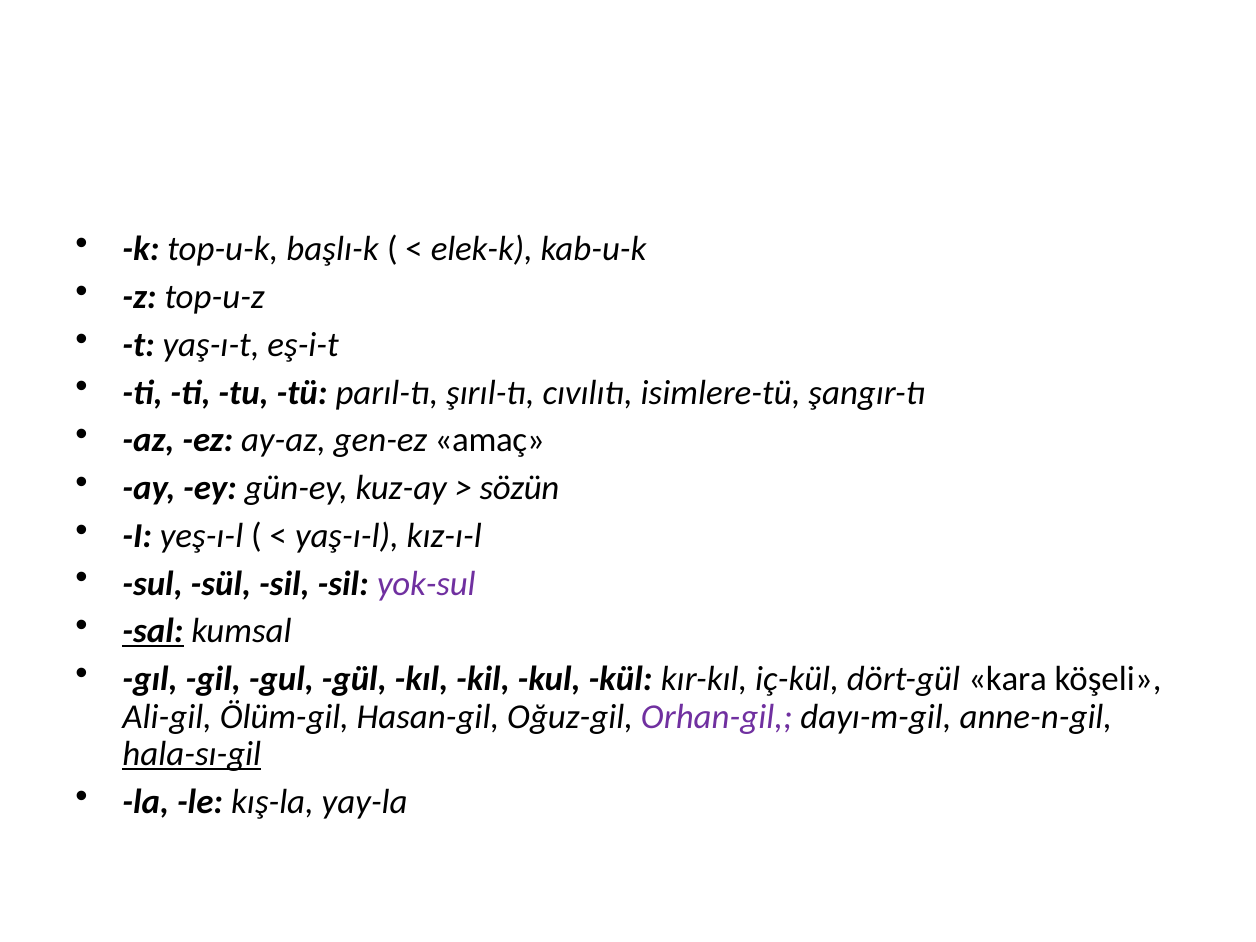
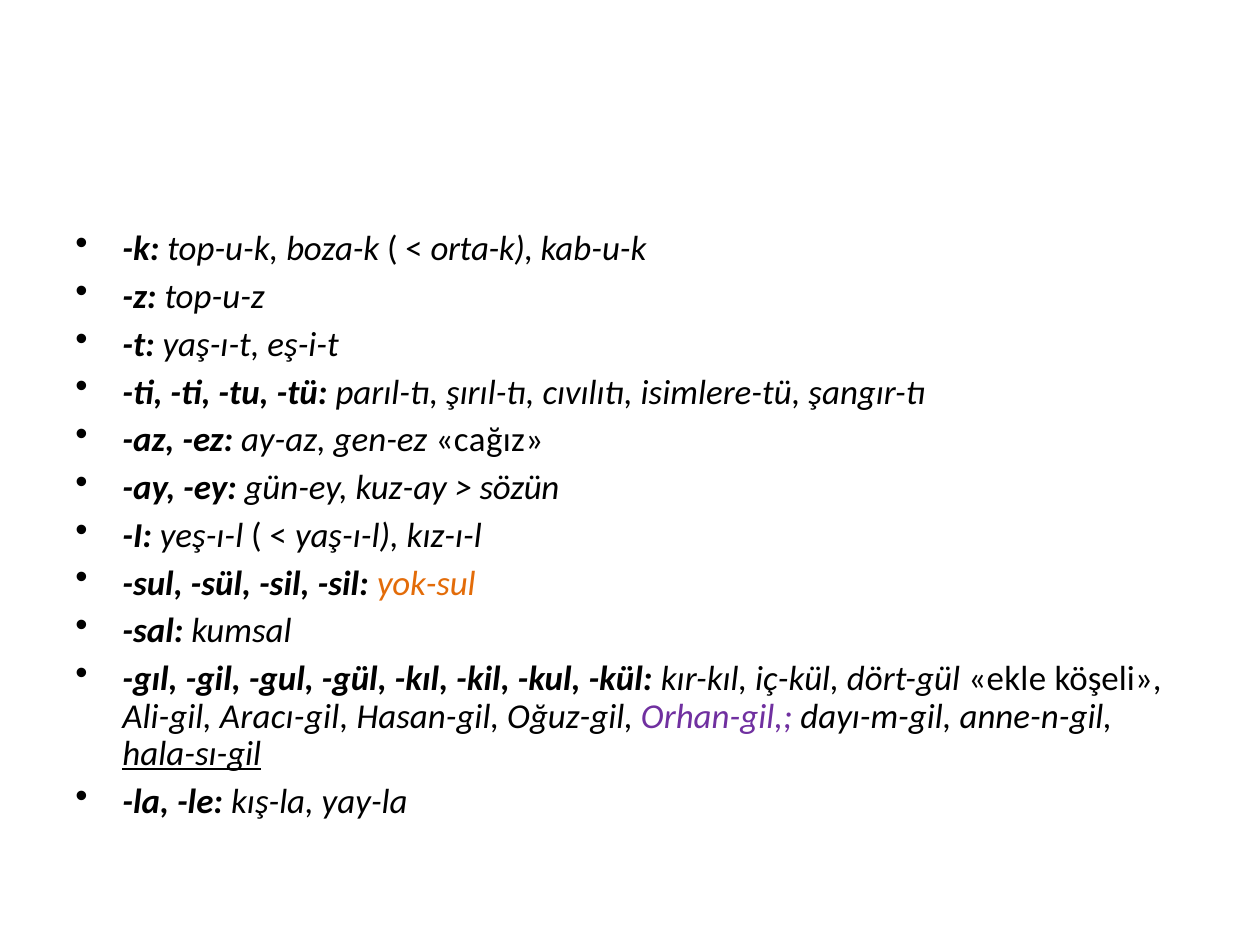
başlı-k: başlı-k -> boza-k (333, 249)
elek-k: elek-k -> orta-k (482, 249)
amaç: amaç -> cağız (489, 440)
yok-sul colour: purple -> orange (426, 583)
sal underline: present -> none (153, 631)
kara: kara -> ekle (1007, 679)
Ölüm-gil: Ölüm-gil -> Aracı-gil (284, 717)
